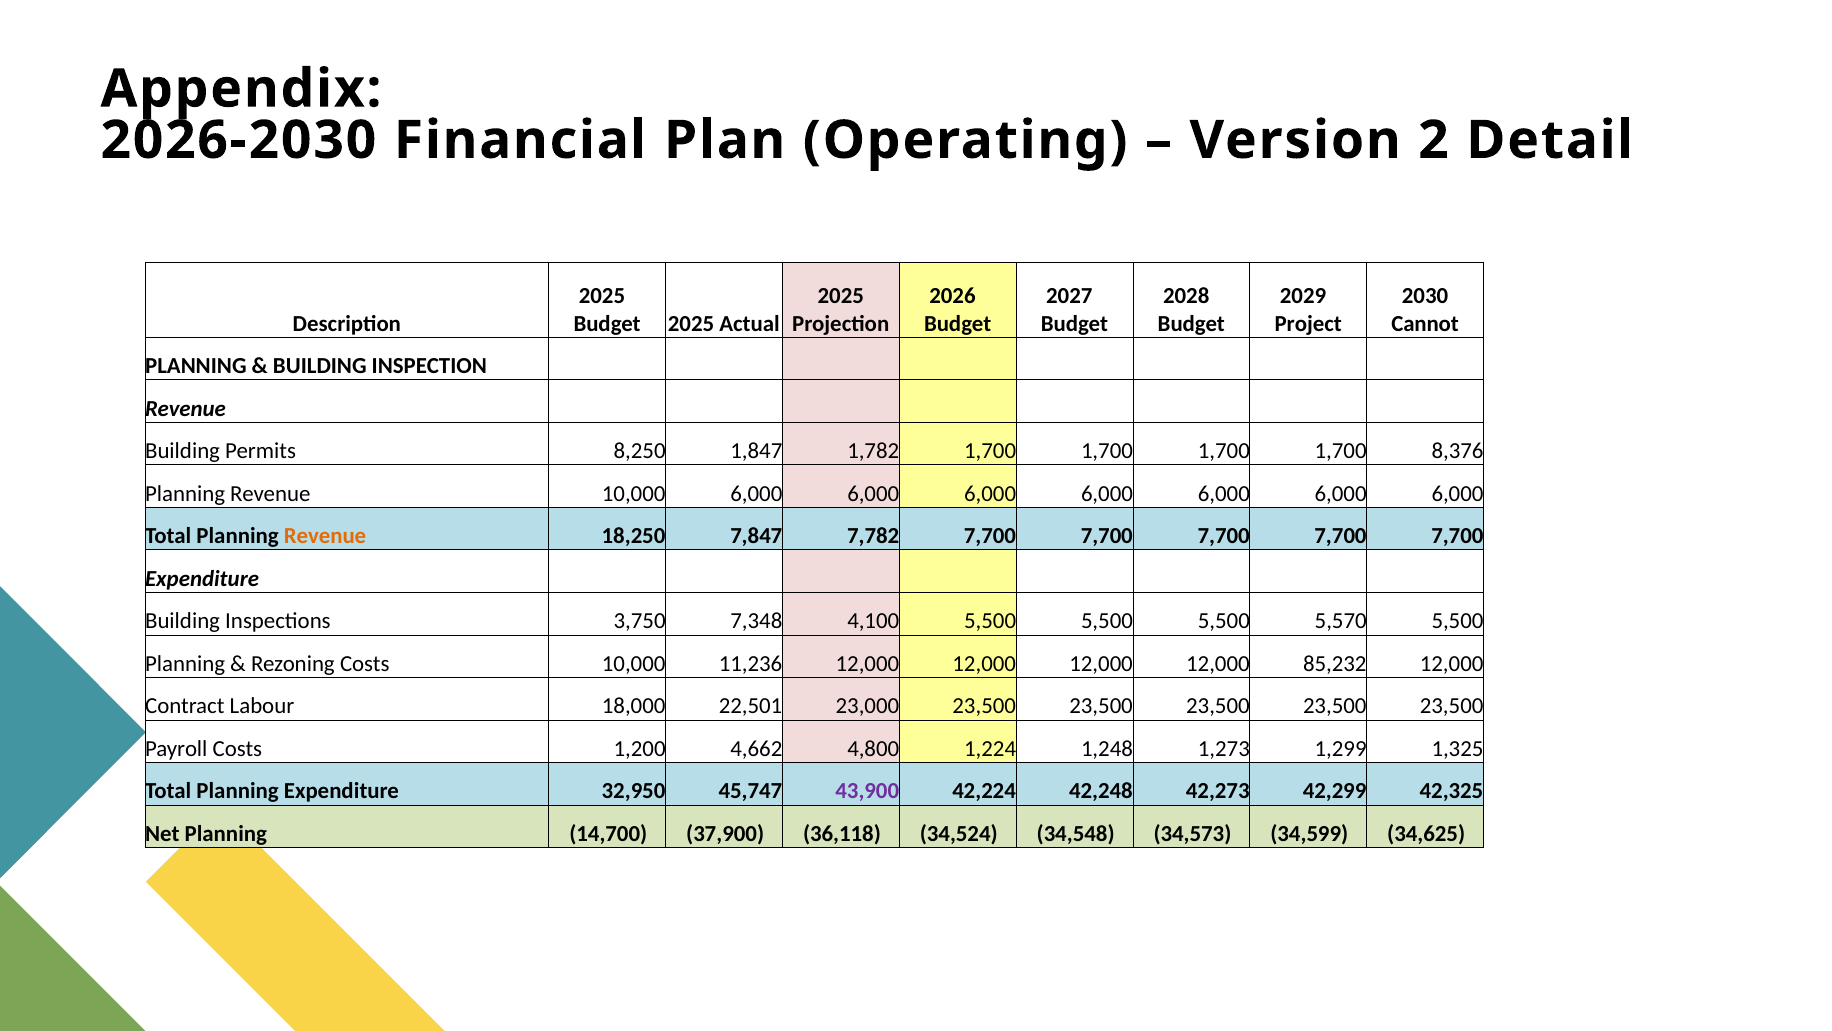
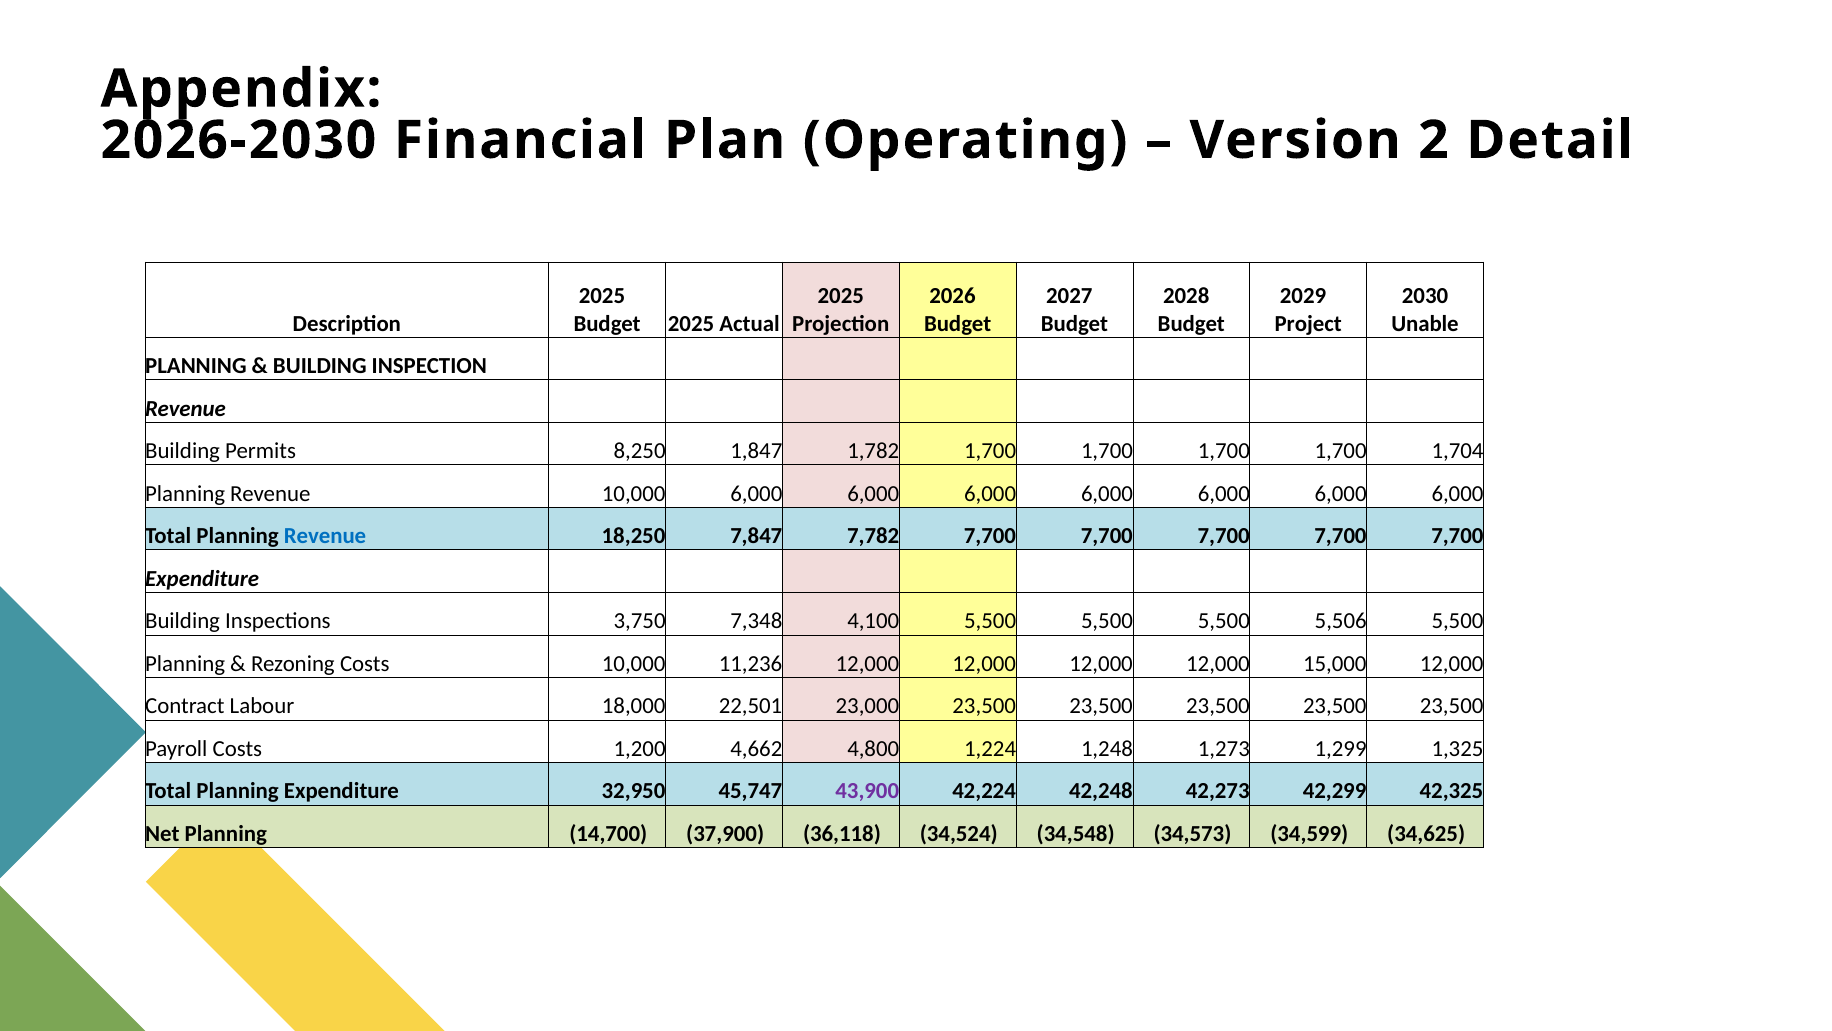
Cannot: Cannot -> Unable (1425, 323)
8,376: 8,376 -> 1,704 (1458, 451)
Revenue colour: orange -> blue (325, 536)
5,570: 5,570 -> 5,506 (1341, 621)
85,232: 85,232 -> 15,000 (1335, 663)
